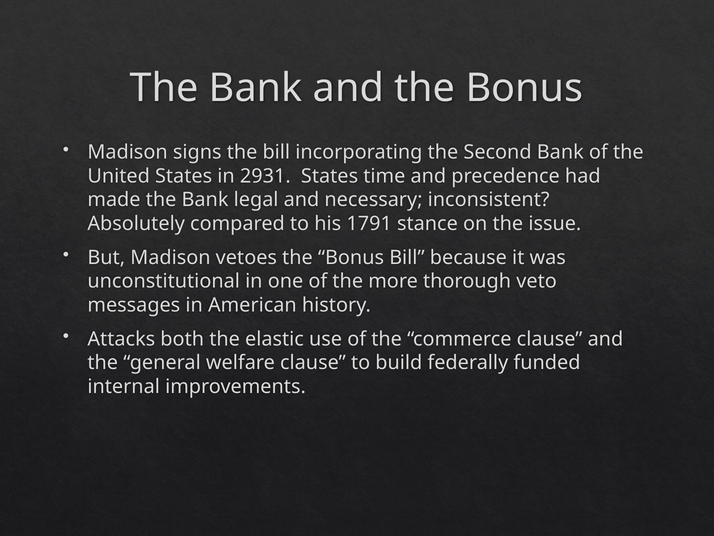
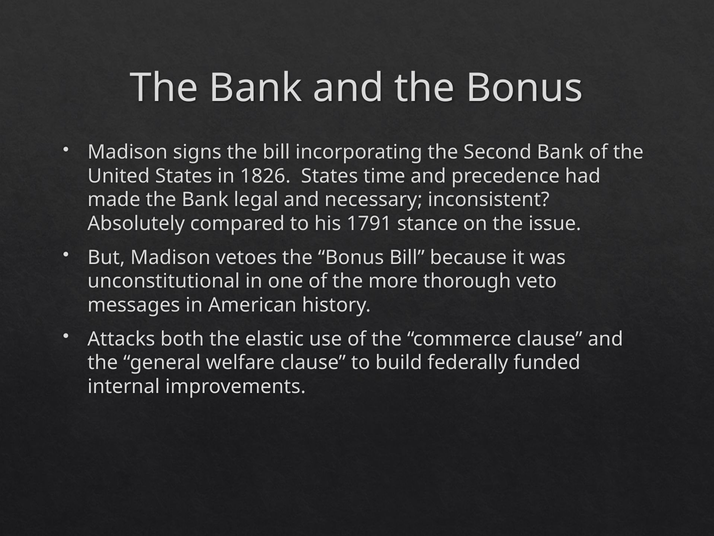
2931: 2931 -> 1826 (265, 176)
